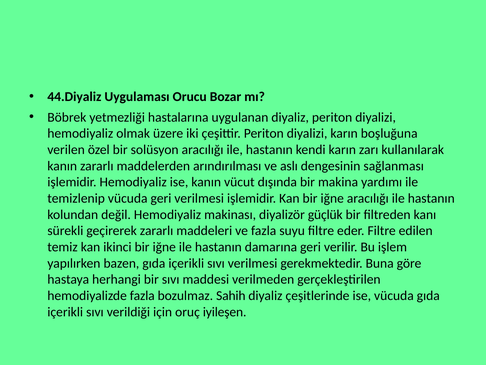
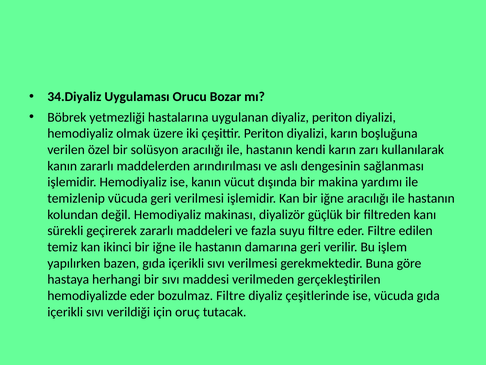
44.Diyaliz: 44.Diyaliz -> 34.Diyaliz (74, 97)
hemodiyalizde fazla: fazla -> eder (142, 295)
bozulmaz Sahih: Sahih -> Filtre (231, 295)
iyileşen: iyileşen -> tutacak (225, 312)
